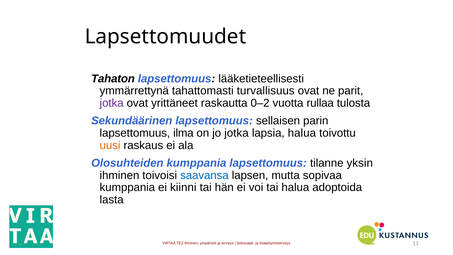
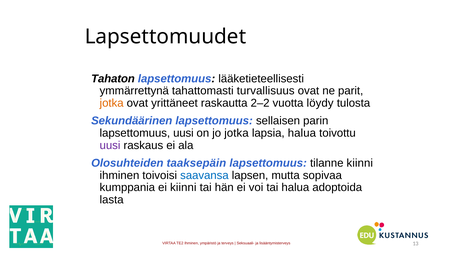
jotka colour: purple -> orange (112, 103)
0–2: 0–2 -> 2–2 (260, 103)
rullaa: rullaa -> löydy (320, 103)
lapsettomuus ilma: ilma -> uusi (183, 133)
uusi colour: orange -> purple (110, 145)
Olosuhteiden kumppania: kumppania -> taaksepäin (196, 163)
tilanne yksin: yksin -> kiinni (360, 163)
